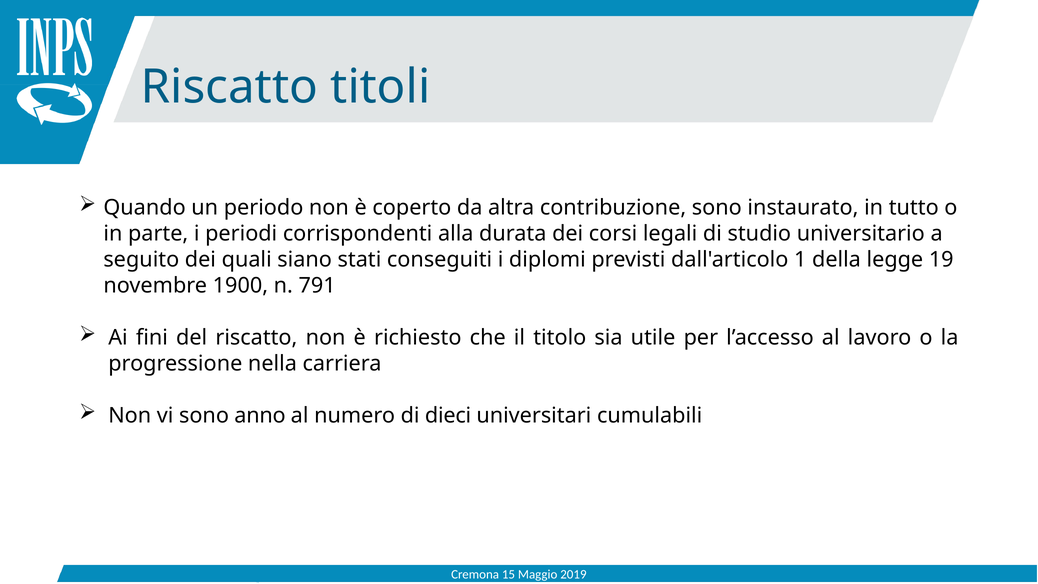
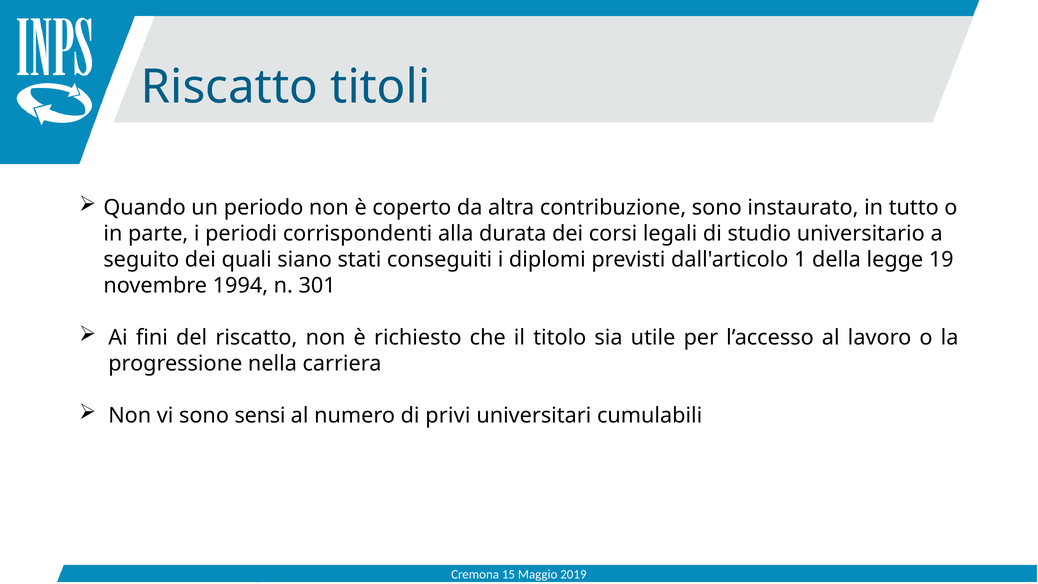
1900: 1900 -> 1994 (240, 286)
791: 791 -> 301 (317, 286)
anno: anno -> sensi (260, 415)
dieci: dieci -> privi (448, 415)
